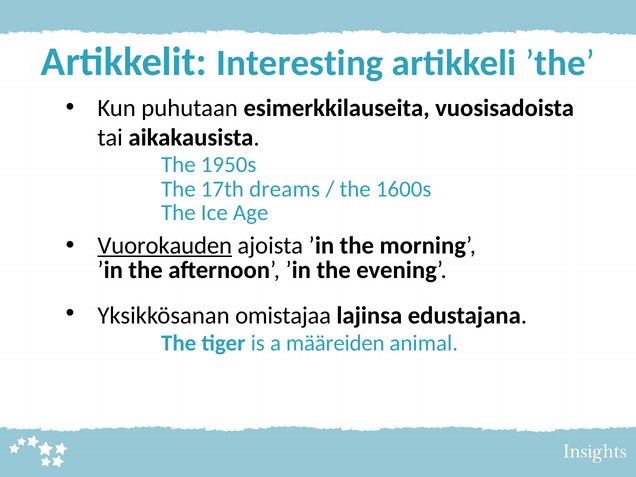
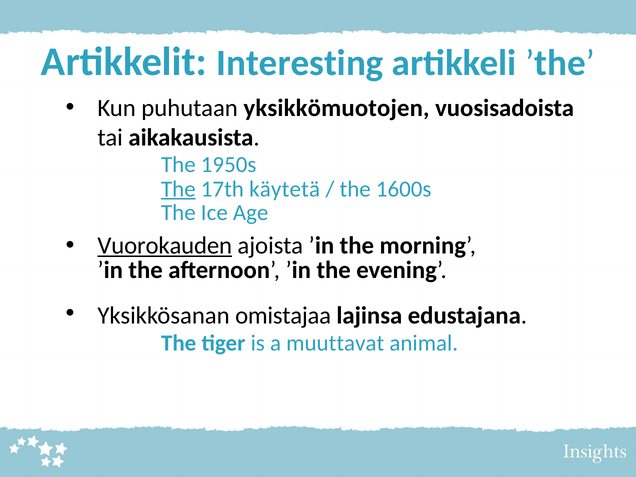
esimerkkilauseita: esimerkkilauseita -> yksikkömuotojen (336, 108)
The underline: none -> present (178, 189)
dreams: dreams -> käytetä (285, 189)
määreiden: määreiden -> muuttavat (335, 343)
